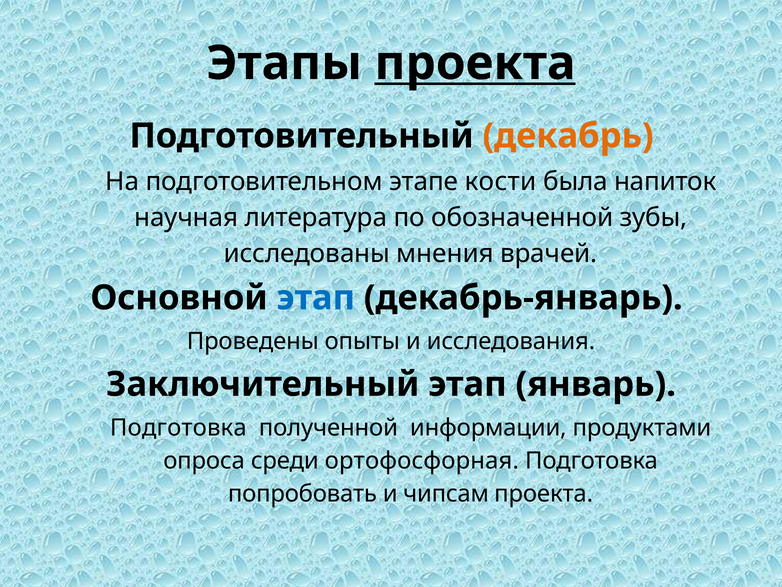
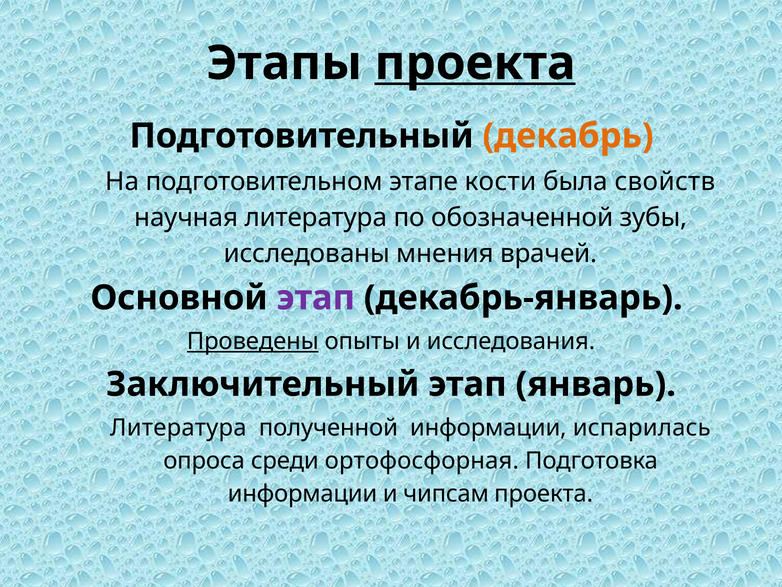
напиток: напиток -> свойств (665, 182)
этап colour: blue -> purple (316, 298)
Проведены underline: none -> present (253, 341)
Подготовка: Подготовка -> Литература (178, 427)
продуктами: продуктами -> испарилась (642, 427)
попробовать: попробовать -> информации (302, 493)
